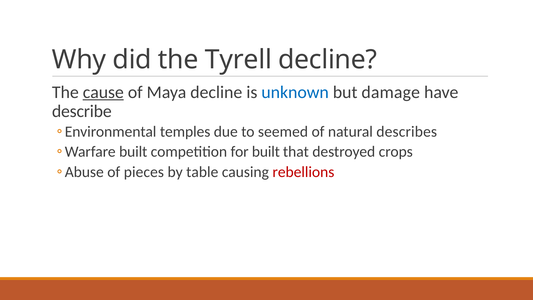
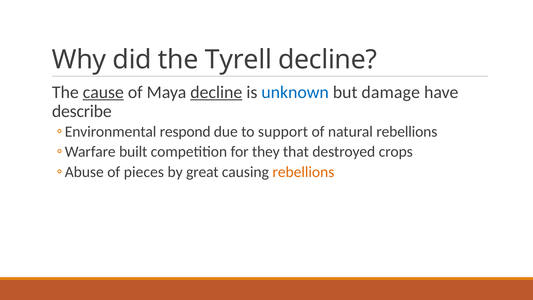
decline underline: none -> present (216, 92)
temples: temples -> respond (185, 132)
seemed: seemed -> support (283, 132)
natural describes: describes -> rebellions (407, 132)
for built: built -> they (266, 152)
table: table -> great (202, 172)
rebellions colour: red -> orange (303, 172)
